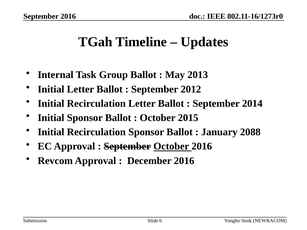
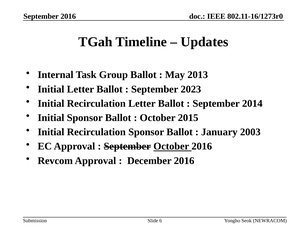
2012: 2012 -> 2023 (191, 89)
2088: 2088 -> 2003 (250, 132)
